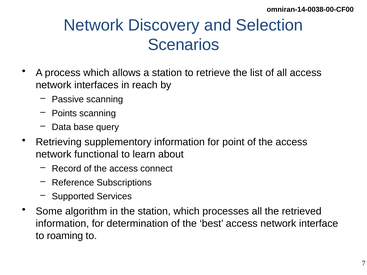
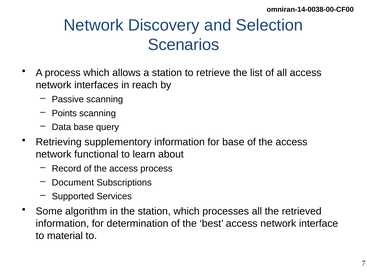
for point: point -> base (233, 142)
access connect: connect -> process (156, 169)
Reference: Reference -> Document (73, 183)
roaming: roaming -> material (65, 236)
